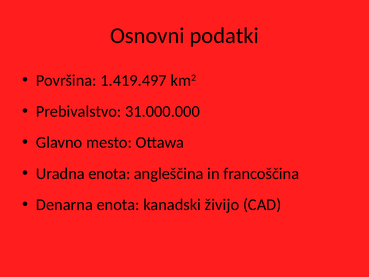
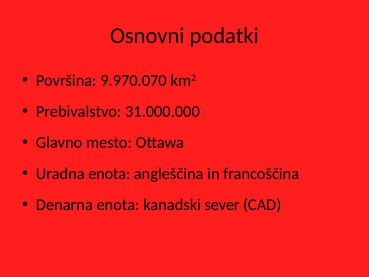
1.419.497: 1.419.497 -> 9.970.070 (134, 80)
živijo: živijo -> sever (222, 205)
